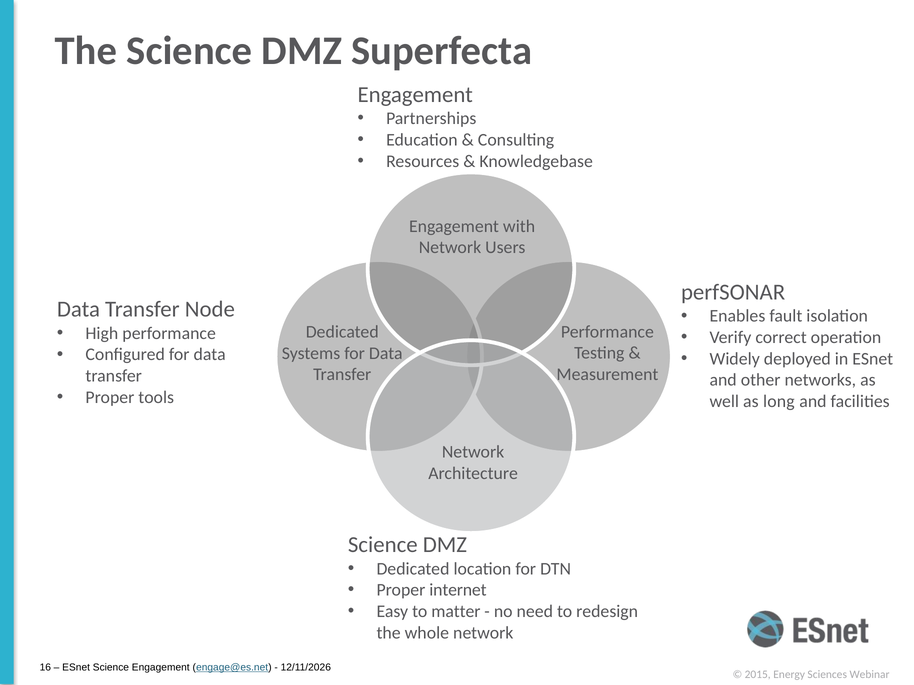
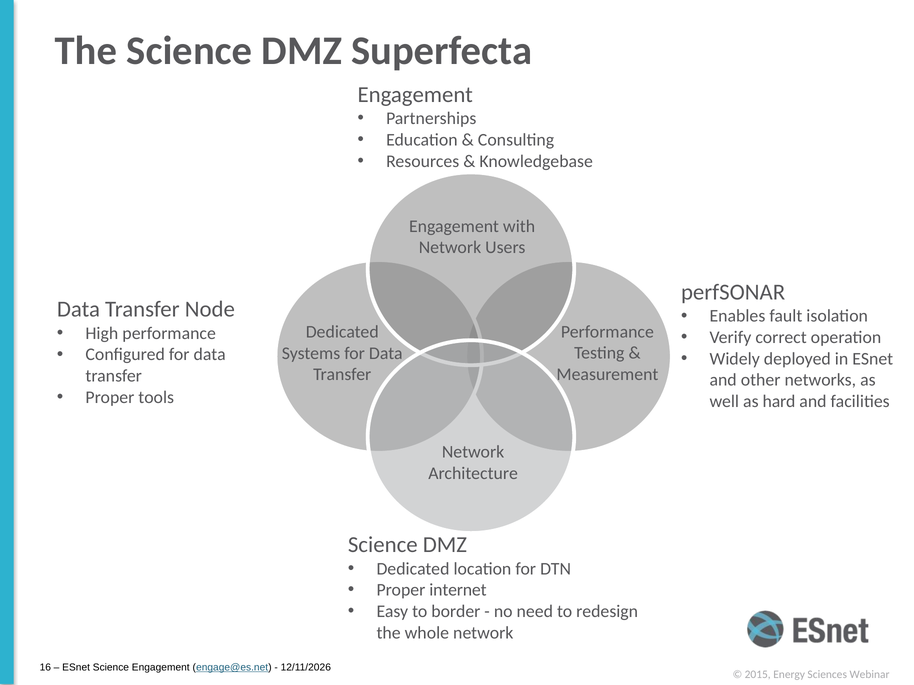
long: long -> hard (779, 402)
matter: matter -> border (456, 612)
